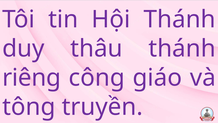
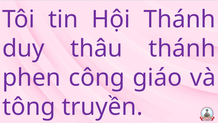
riêng: riêng -> phen (31, 78)
